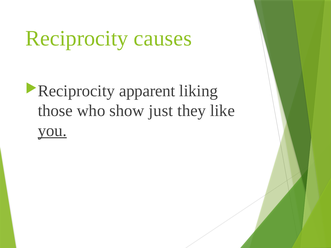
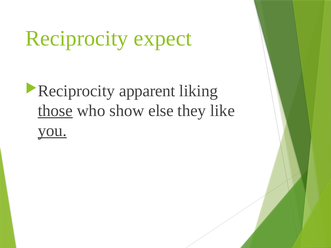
causes: causes -> expect (163, 38)
those underline: none -> present (55, 111)
just: just -> else (161, 111)
